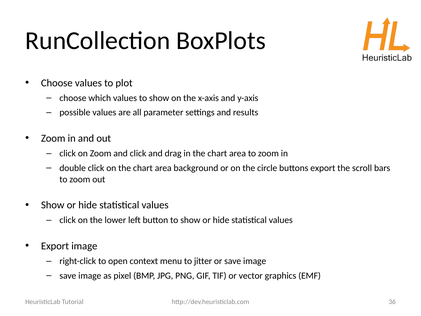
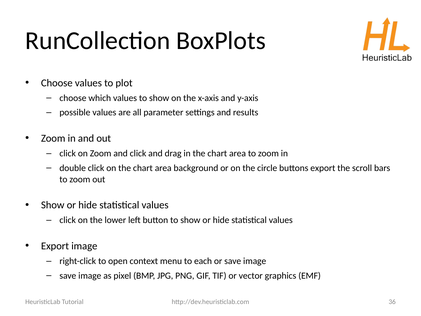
jitter: jitter -> each (203, 261)
